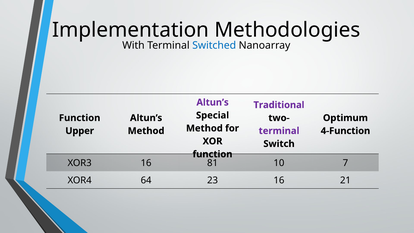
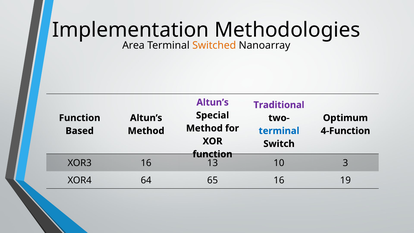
With: With -> Area (133, 45)
Switched colour: blue -> orange (214, 45)
Upper: Upper -> Based (80, 131)
terminal colour: purple -> blue (279, 131)
81: 81 -> 13 (213, 163)
7: 7 -> 3 (345, 163)
23: 23 -> 65 (213, 180)
21: 21 -> 19 (345, 180)
